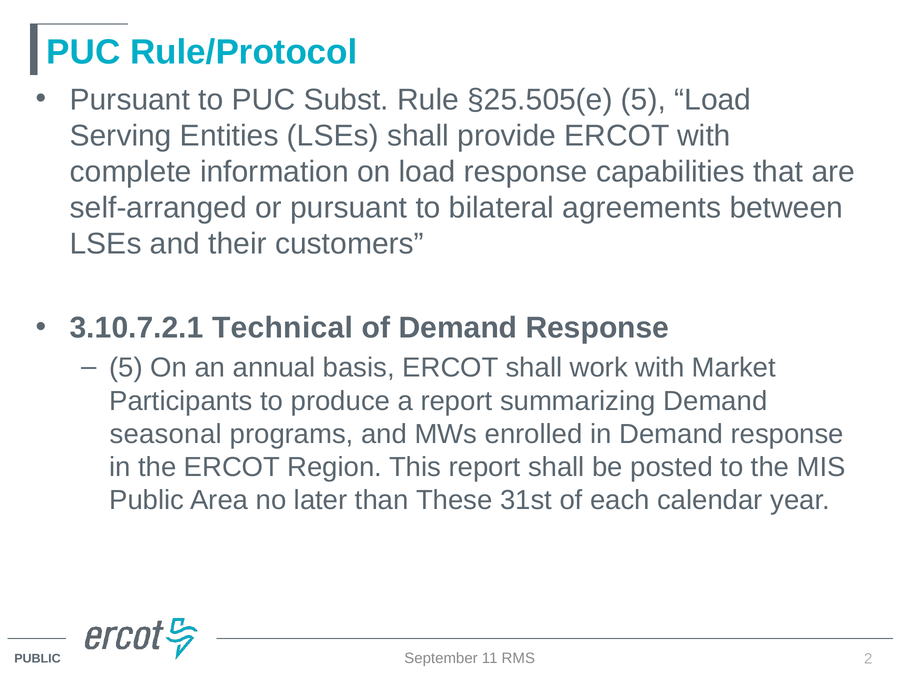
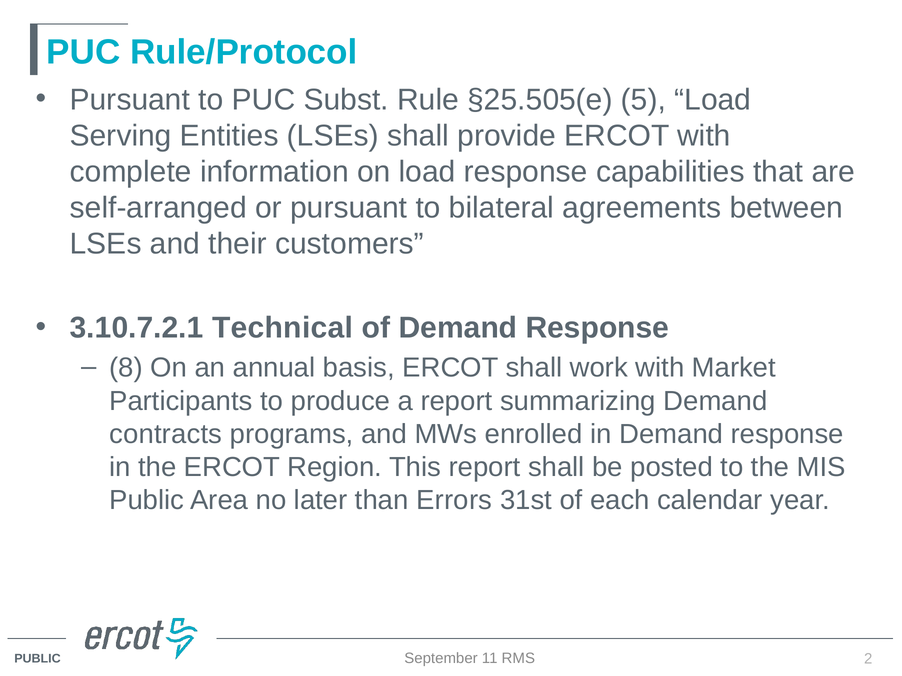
5: 5 -> 8 (126, 368)
seasonal: seasonal -> contracts (166, 434)
These: These -> Errors (454, 500)
